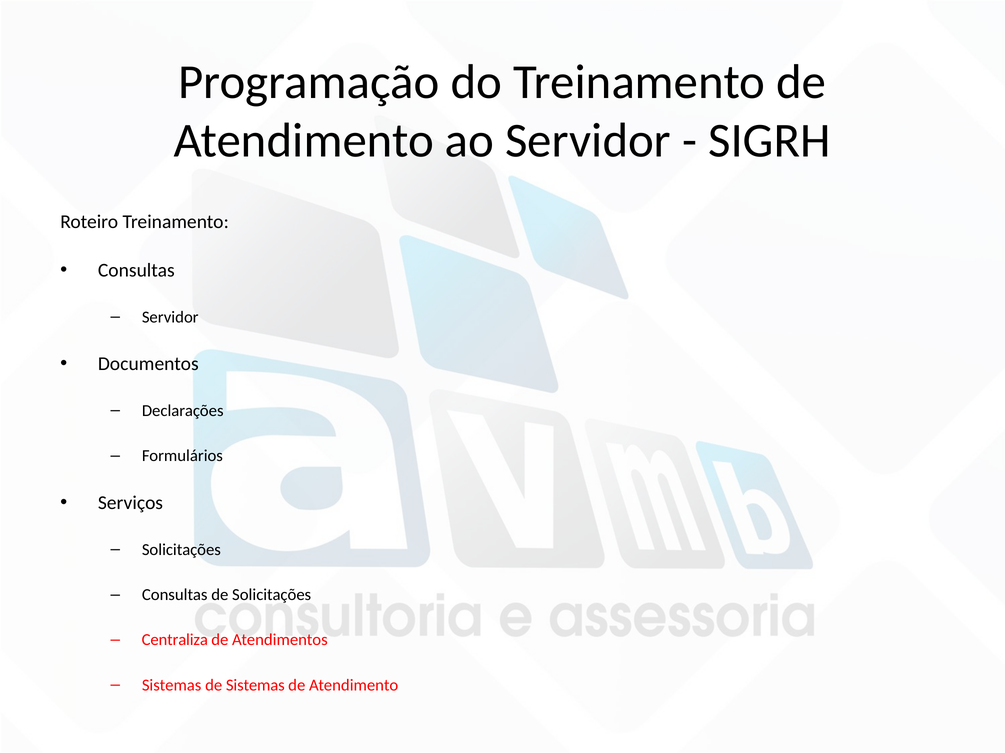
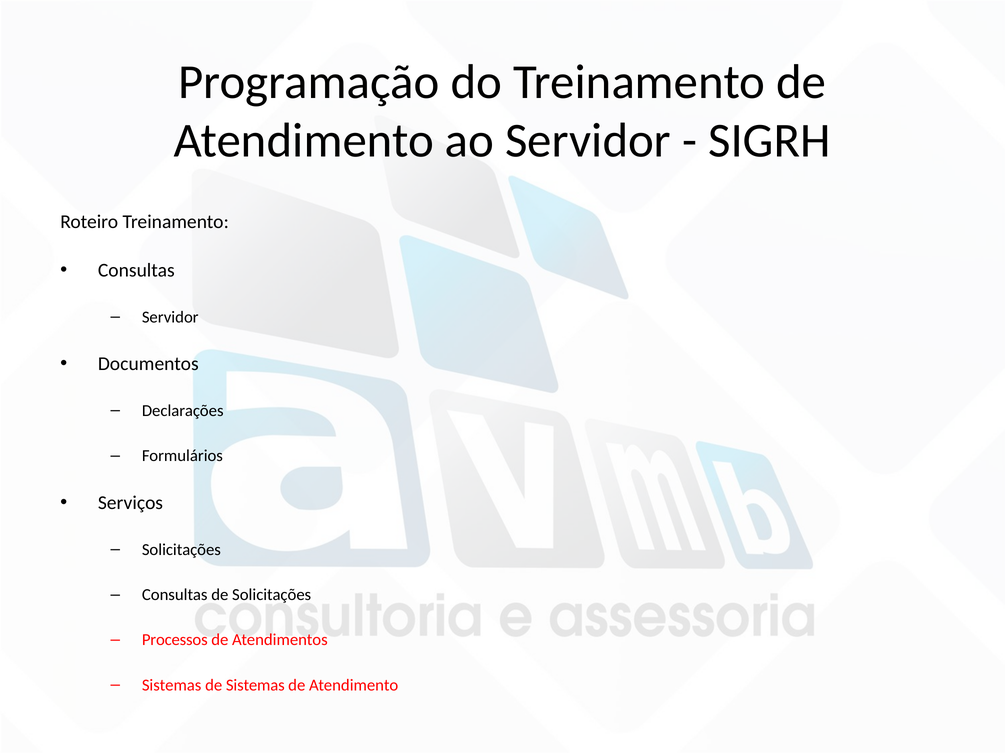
Centraliza: Centraliza -> Processos (175, 641)
